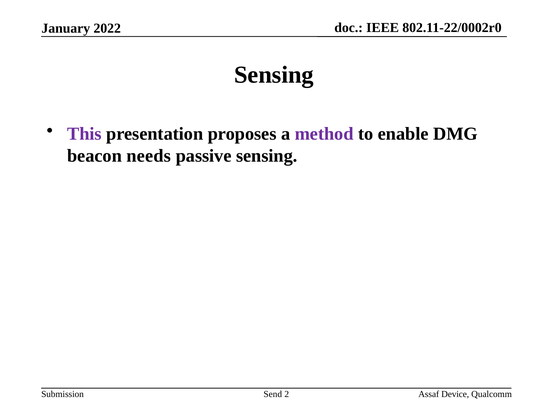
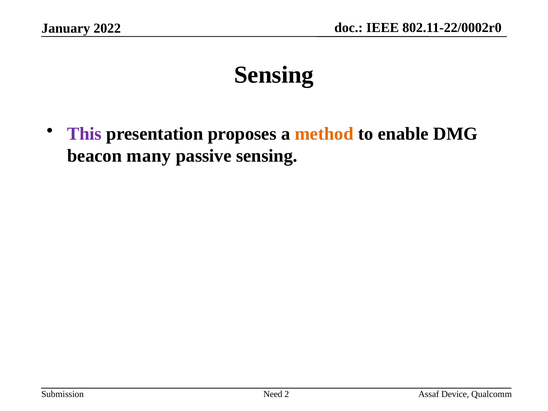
method colour: purple -> orange (324, 134)
needs: needs -> many (149, 156)
Send: Send -> Need (273, 394)
